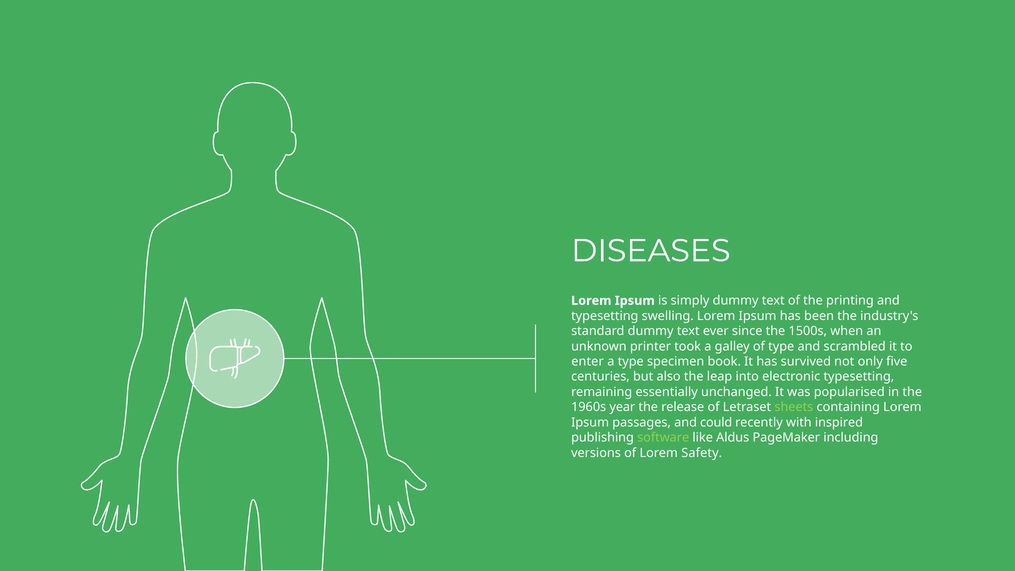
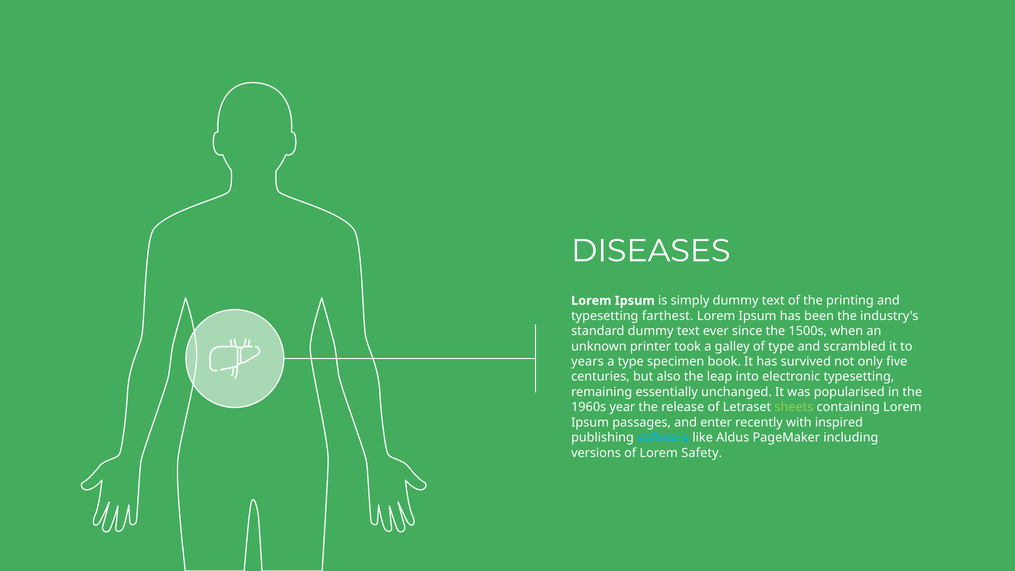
swelling: swelling -> farthest (668, 316)
enter: enter -> years (588, 362)
could: could -> enter (716, 422)
software colour: light green -> light blue (663, 438)
